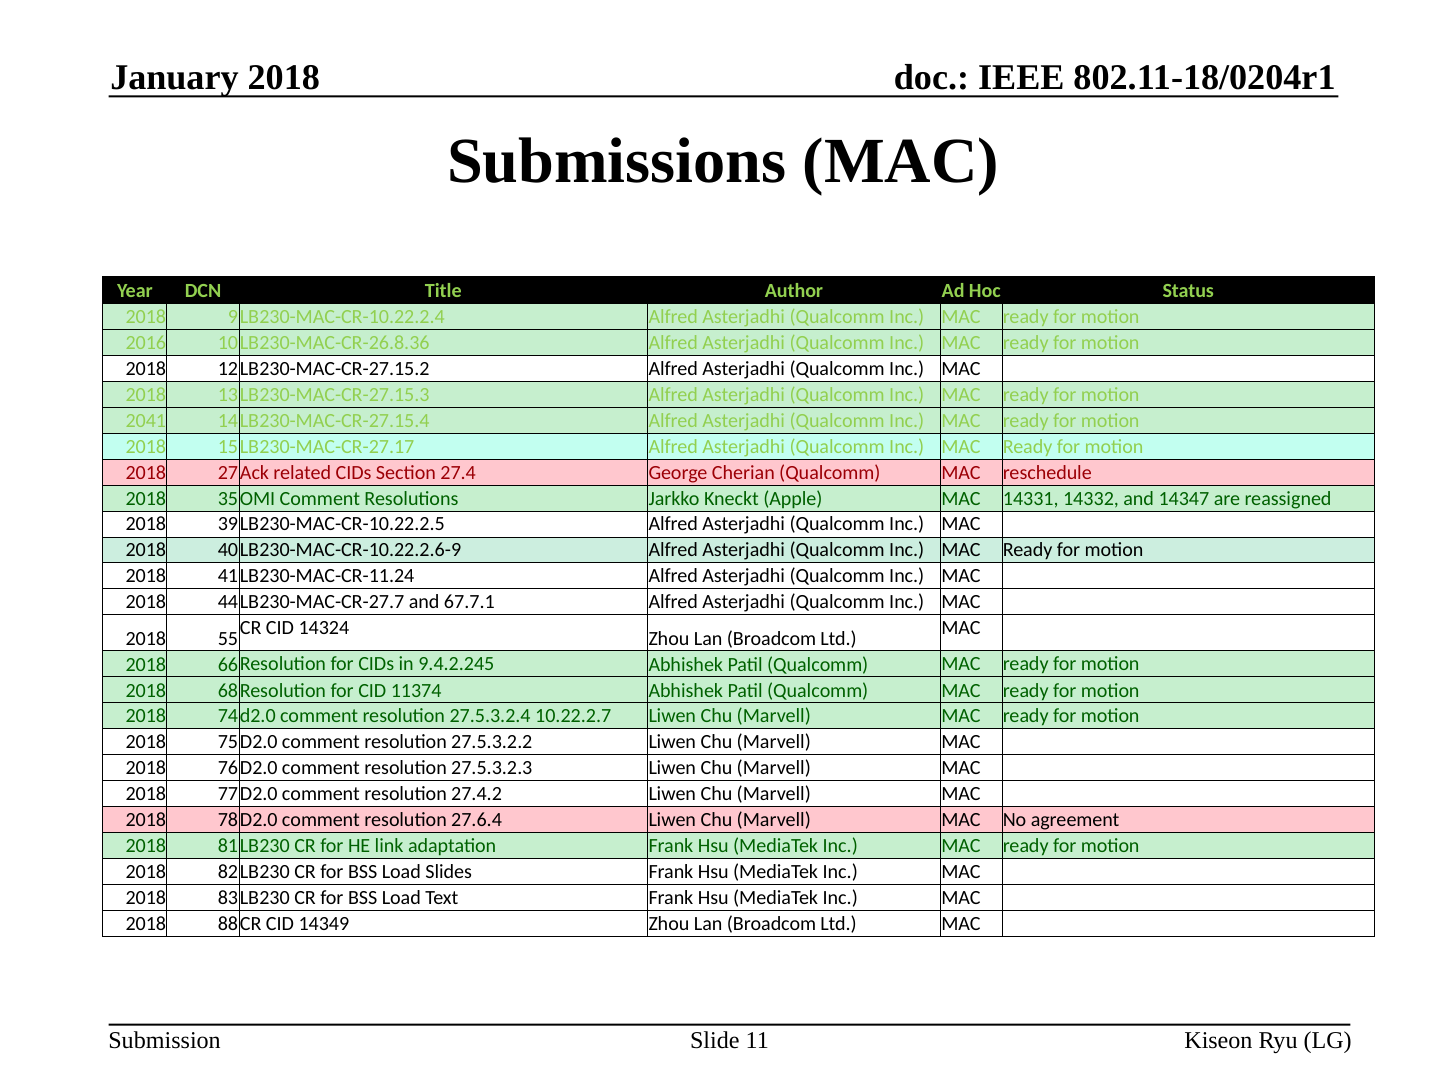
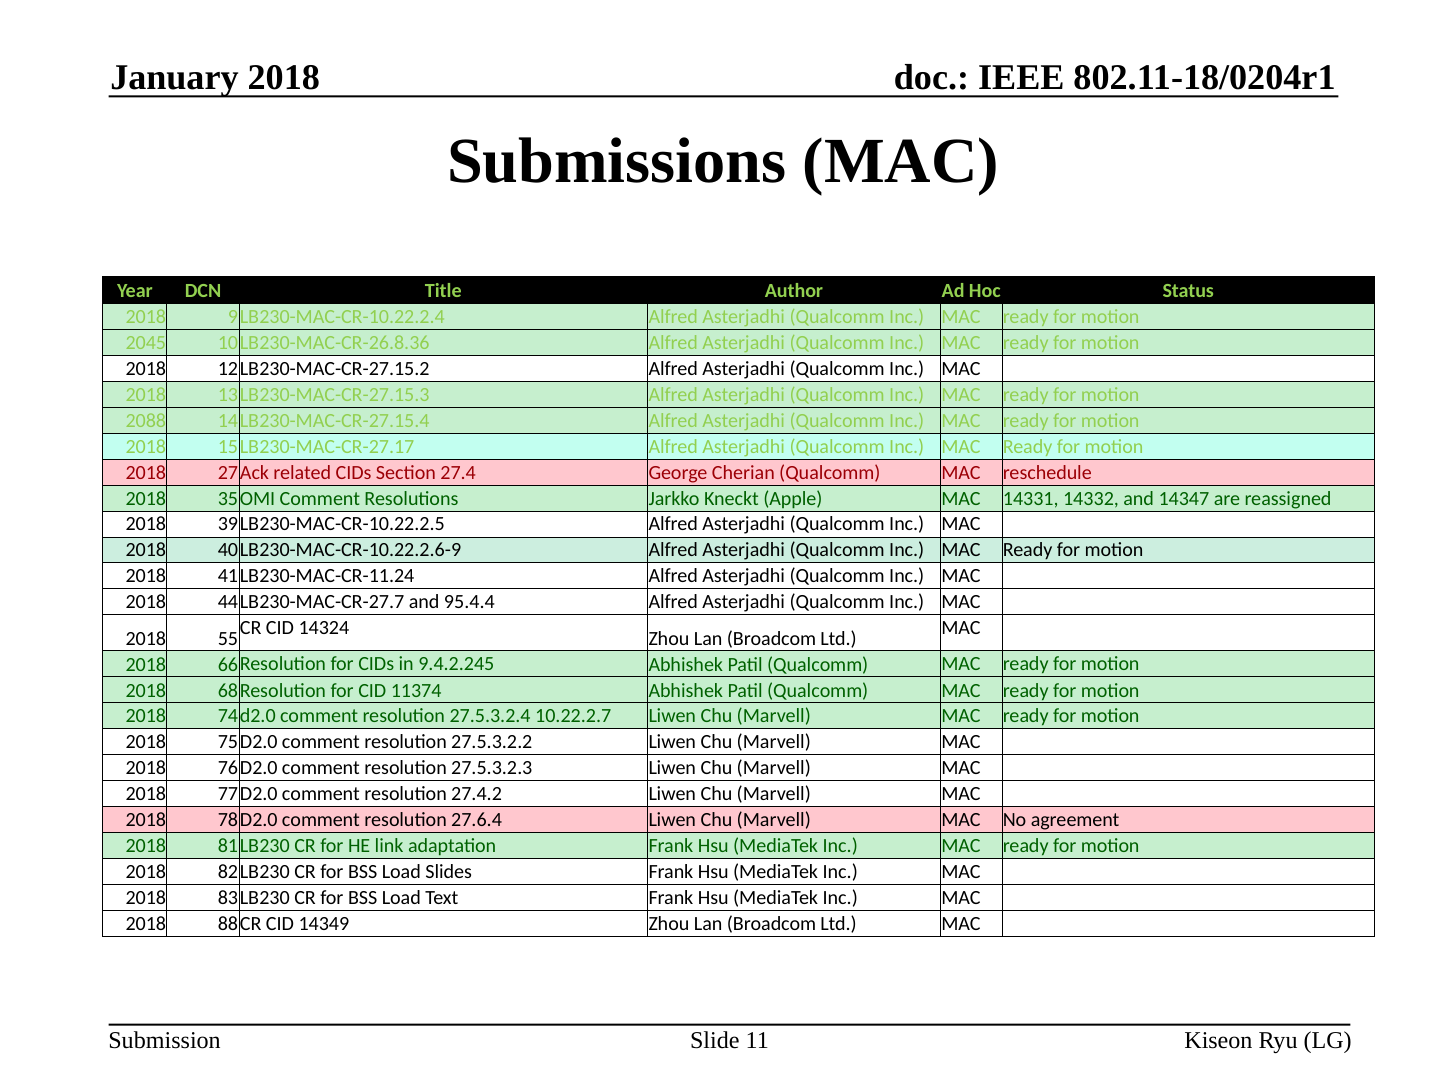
2016: 2016 -> 2045 (146, 343)
2041: 2041 -> 2088 (146, 421)
67.7.1: 67.7.1 -> 95.4.4 (469, 602)
